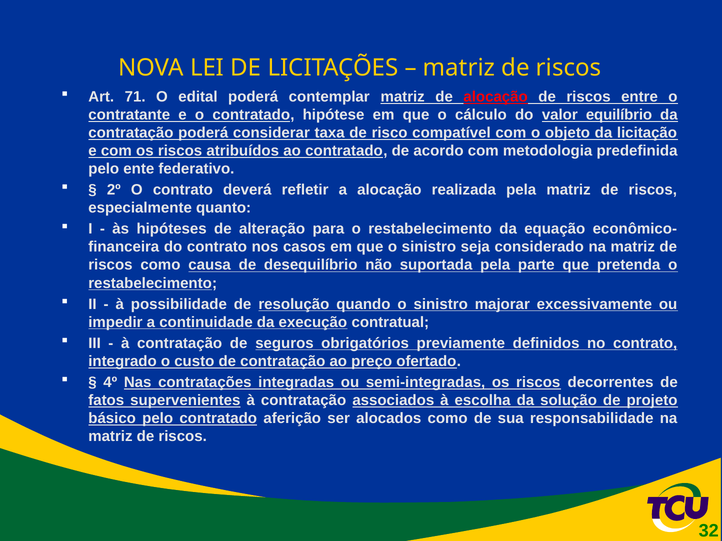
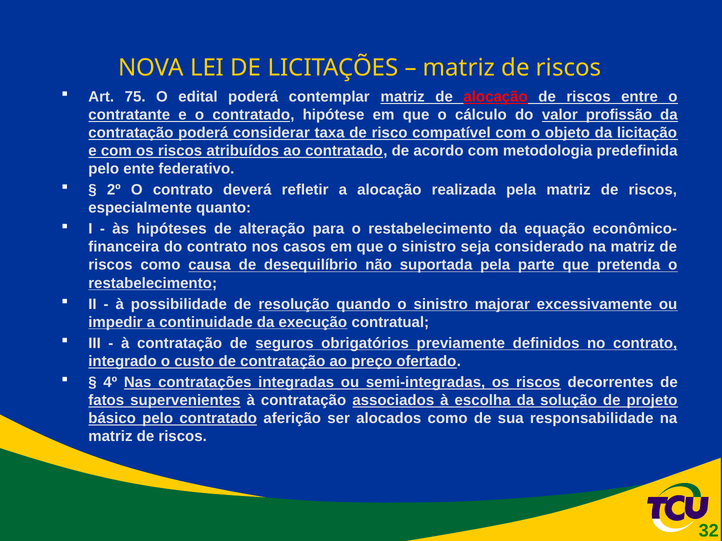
71: 71 -> 75 (135, 97)
equilíbrio: equilíbrio -> profissão (619, 115)
